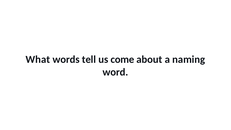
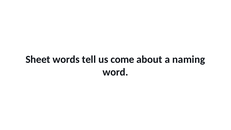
What: What -> Sheet (38, 59)
